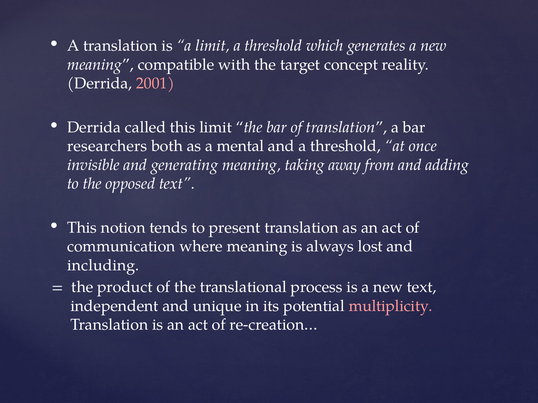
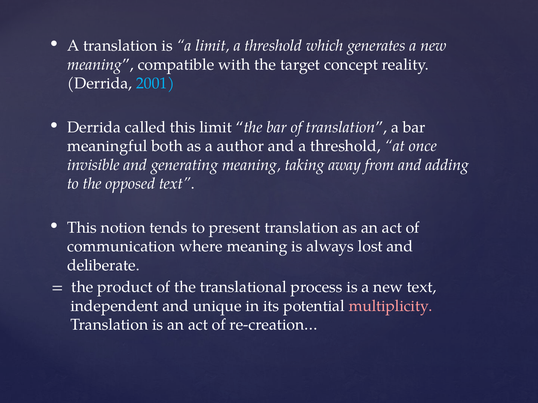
2001 colour: pink -> light blue (155, 84)
researchers: researchers -> meaningful (107, 146)
mental: mental -> author (240, 146)
including: including -> deliberate (103, 266)
